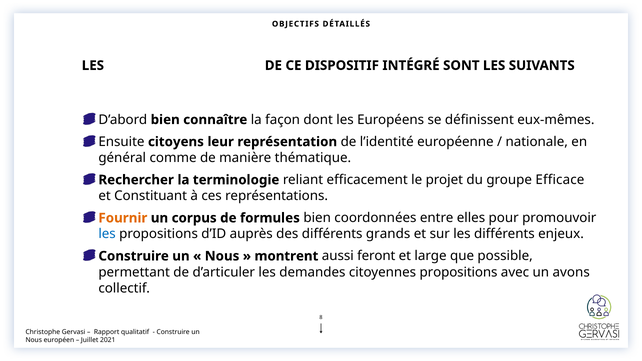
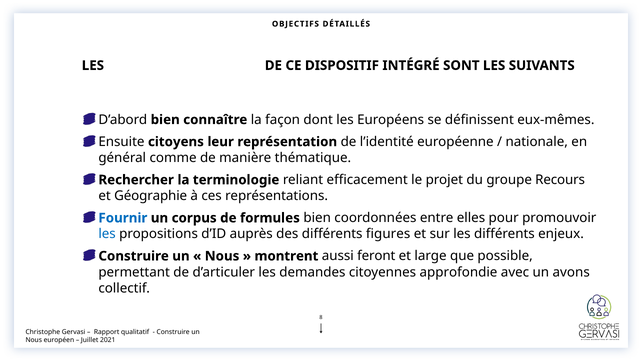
Efficace: Efficace -> Recours (560, 180)
Constituant: Constituant -> Géographie (151, 196)
Fournir colour: orange -> blue (123, 218)
grands: grands -> figures (388, 234)
citoyennes propositions: propositions -> approfondie (459, 272)
